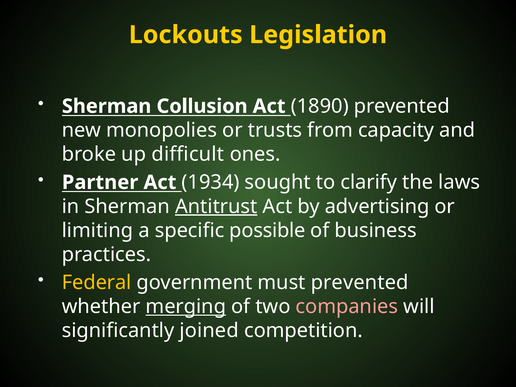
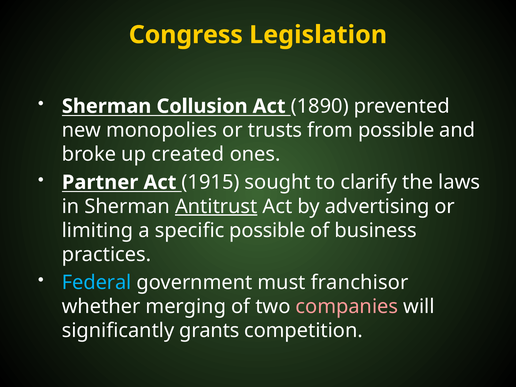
Lockouts: Lockouts -> Congress (186, 35)
from capacity: capacity -> possible (396, 130)
difficult: difficult -> created (188, 154)
1934: 1934 -> 1915 (211, 182)
Federal colour: yellow -> light blue (97, 283)
must prevented: prevented -> franchisor (360, 283)
merging underline: present -> none (186, 307)
joined: joined -> grants (209, 331)
